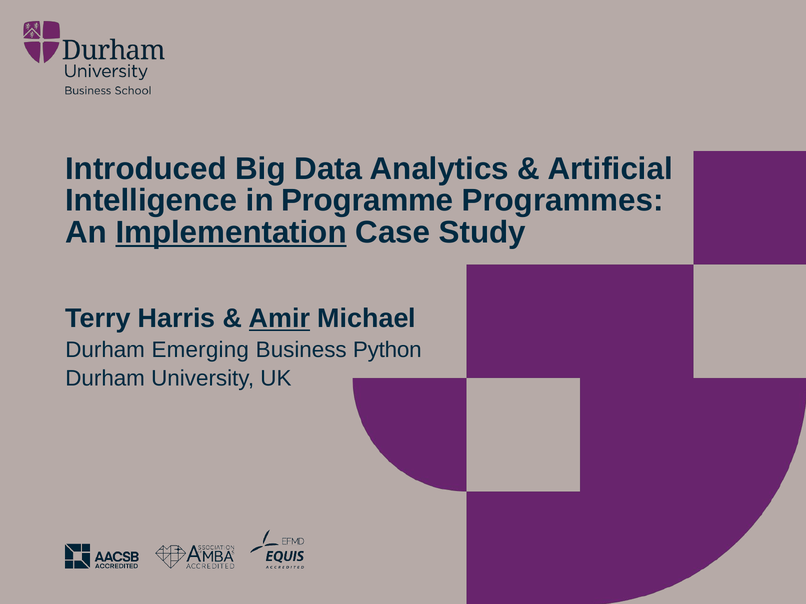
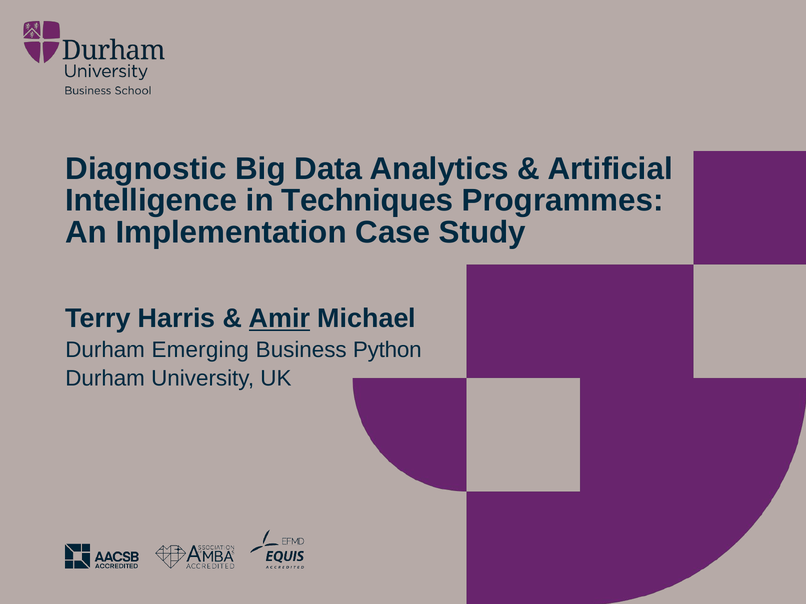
Introduced: Introduced -> Diagnostic (146, 169)
Programme: Programme -> Techniques (367, 201)
Implementation underline: present -> none (231, 233)
